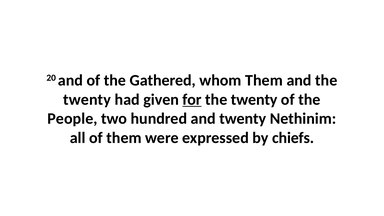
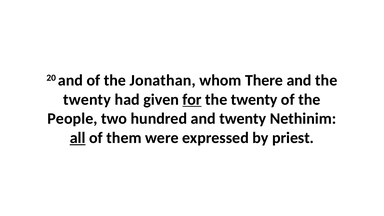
Gathered: Gathered -> Jonathan (163, 80)
whom Them: Them -> There (264, 80)
all underline: none -> present (78, 138)
chiefs: chiefs -> priest (293, 138)
